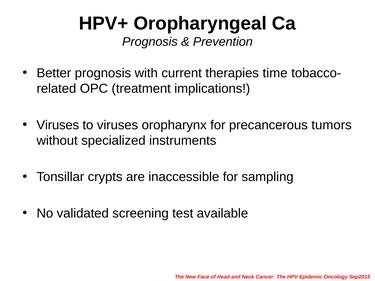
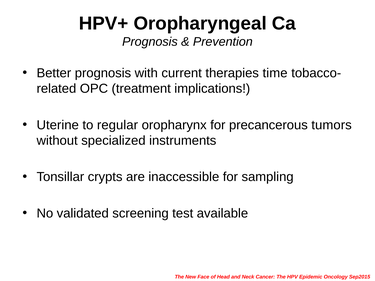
Viruses: Viruses -> Uterine (58, 125)
to viruses: viruses -> regular (117, 125)
